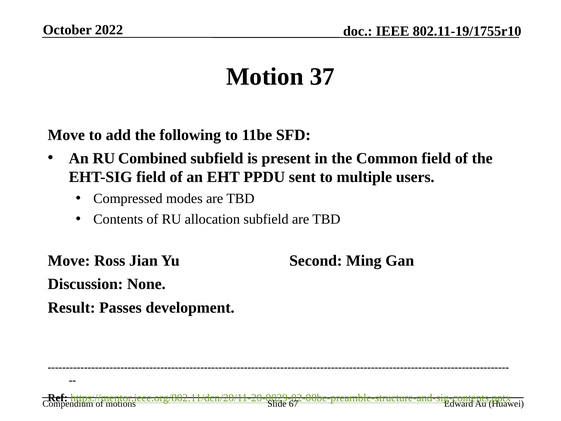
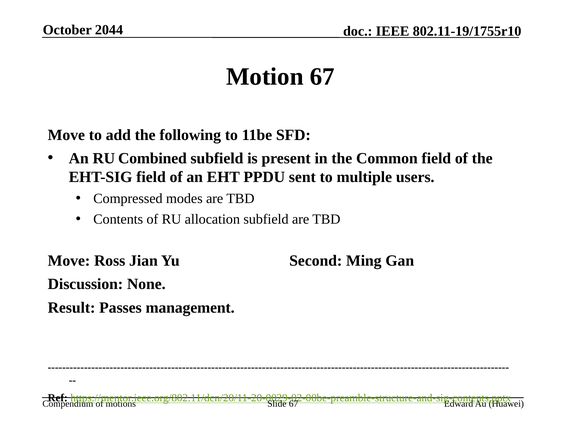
2022: 2022 -> 2044 (109, 30)
Motion 37: 37 -> 67 (322, 76)
development: development -> management (190, 307)
